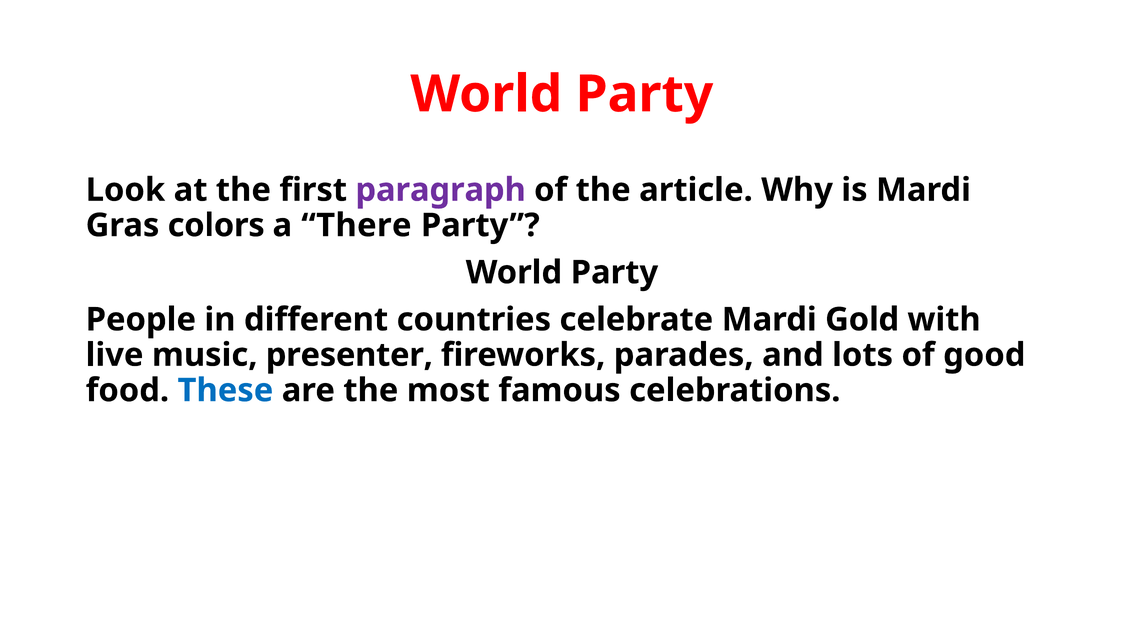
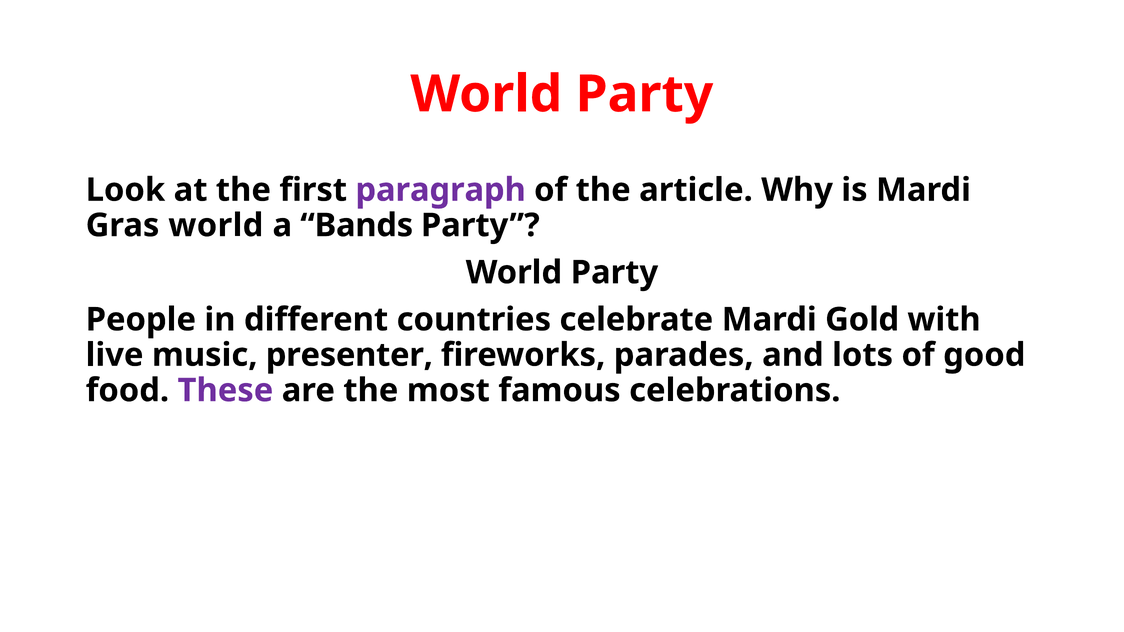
Gras colors: colors -> world (216, 225)
There: There -> Bands (357, 225)
These colour: blue -> purple (225, 391)
